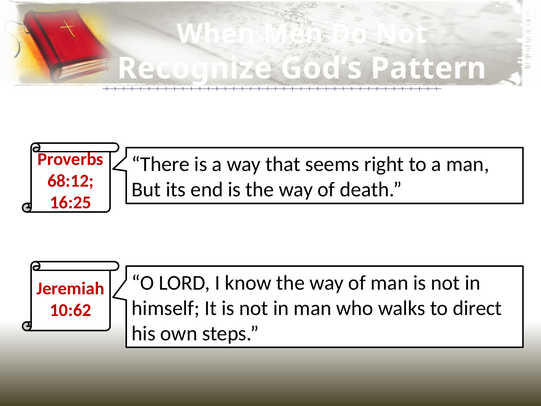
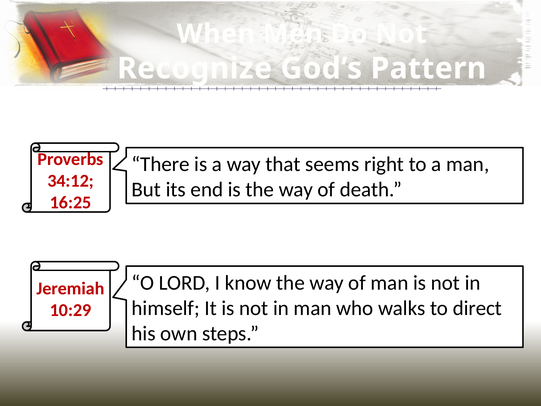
68:12: 68:12 -> 34:12 (71, 181)
10:62: 10:62 -> 10:29 (71, 310)
